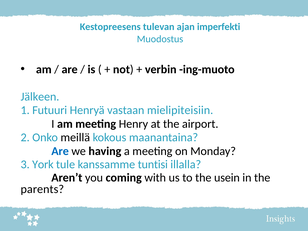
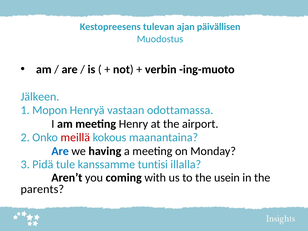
imperfekti: imperfekti -> päivällisen (219, 27)
Futuuri: Futuuri -> Mopon (50, 110)
mielipiteisiin: mielipiteisiin -> odottamassa (180, 110)
meillä colour: black -> red (75, 138)
York: York -> Pidä (43, 164)
